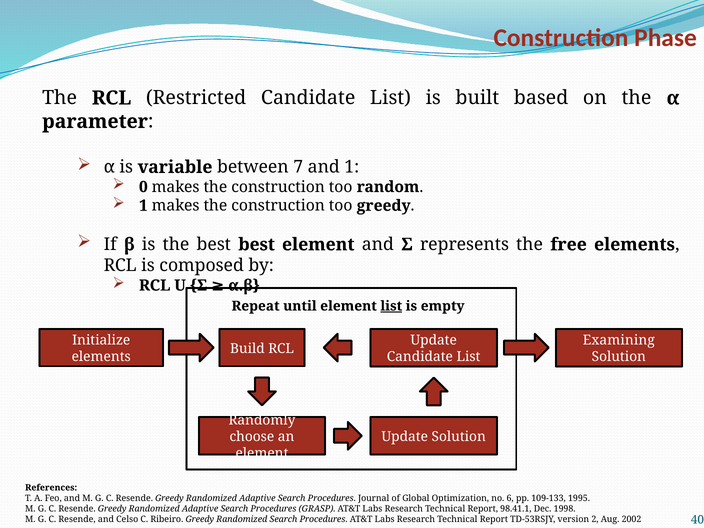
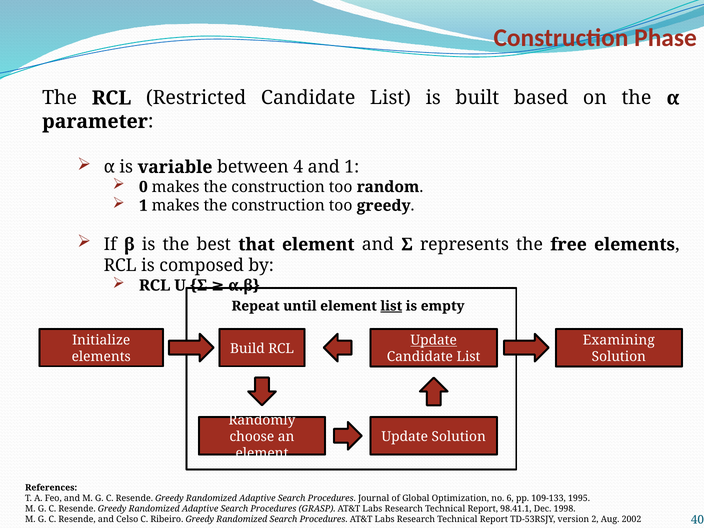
7: 7 -> 4 (298, 167)
best best: best -> that (257, 245)
Update underline: none -> present (434, 340)
